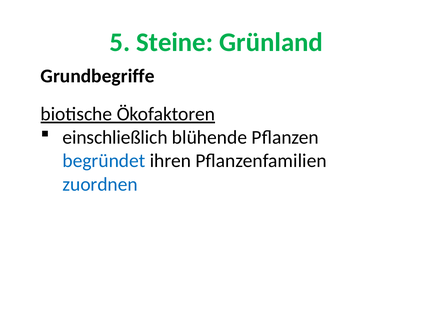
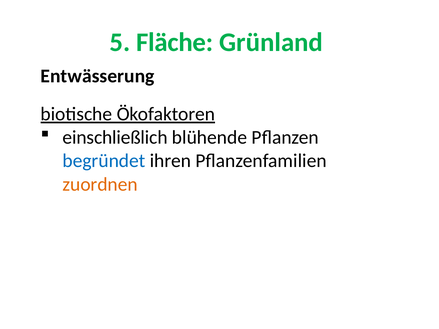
Steine: Steine -> Fläche (175, 42)
Grundbegriffe: Grundbegriffe -> Entwässerung (98, 76)
zuordnen colour: blue -> orange (100, 184)
